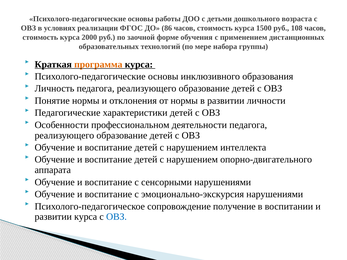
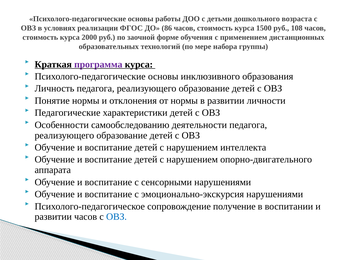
программа colour: orange -> purple (98, 64)
профессиональном: профессиональном -> самообследованию (130, 125)
развитии курса: курса -> часов (86, 217)
